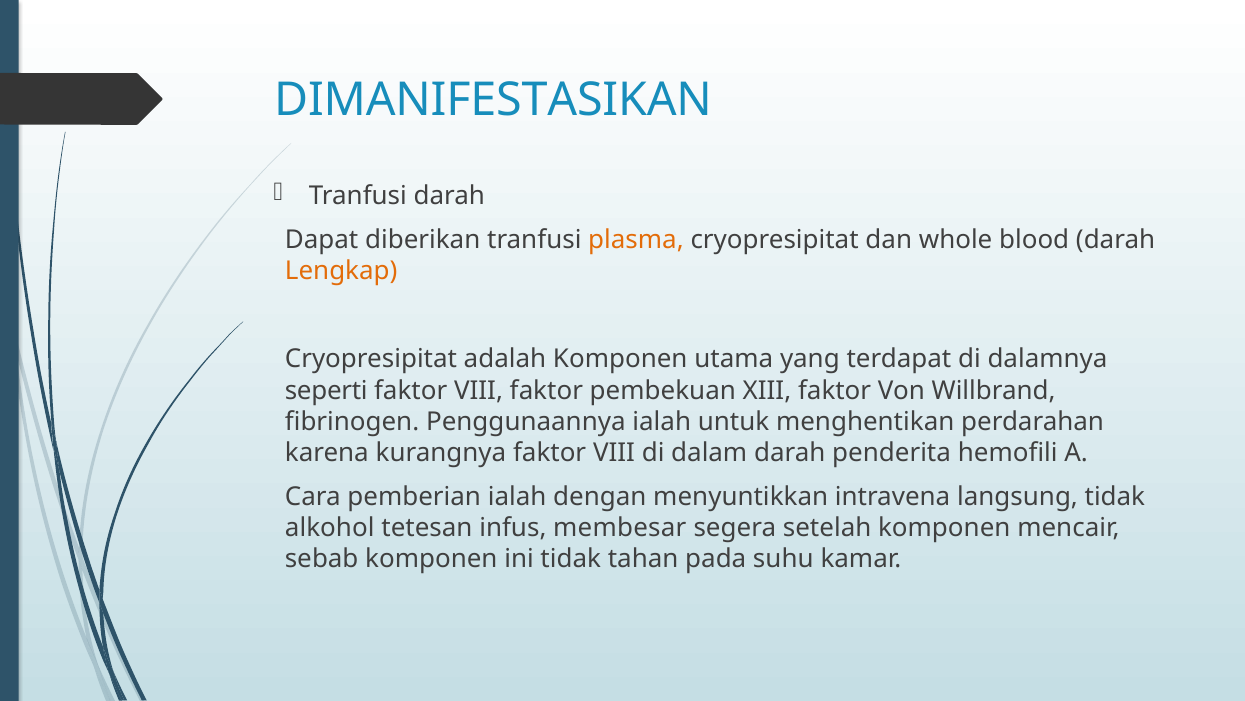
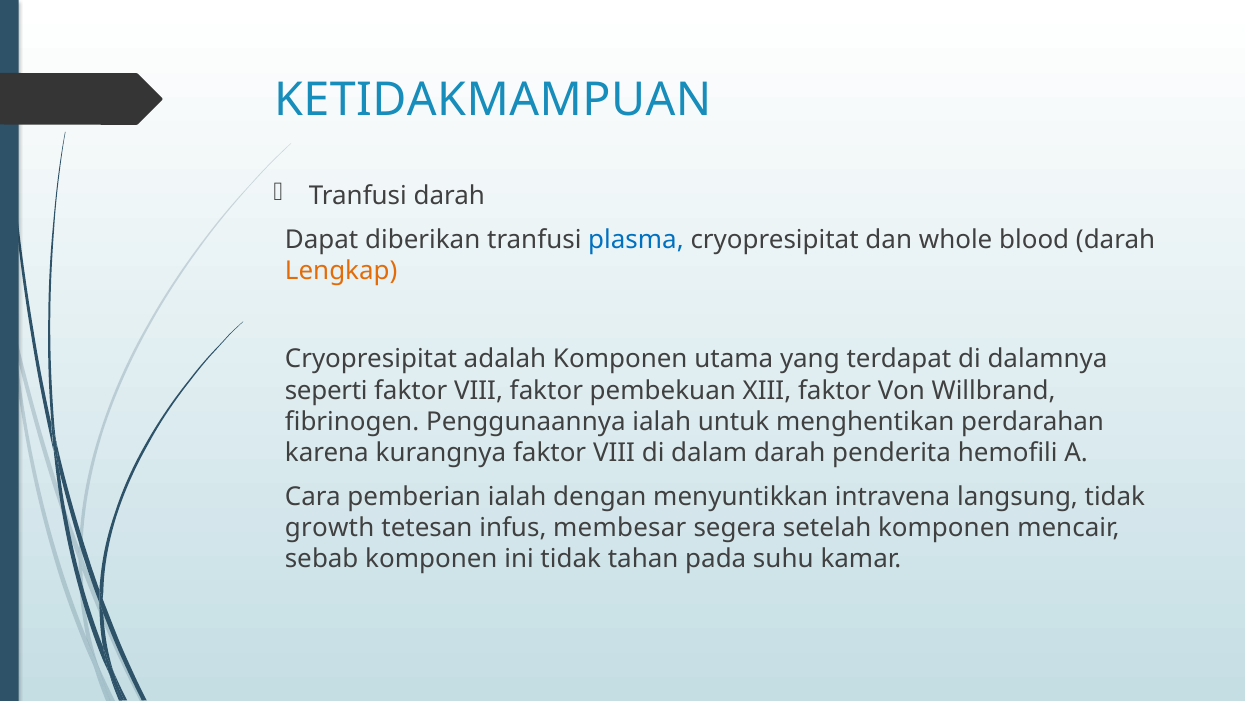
DIMANIFESTASIKAN: DIMANIFESTASIKAN -> KETIDAKMAMPUAN (493, 100)
plasma colour: orange -> blue (636, 240)
alkohol: alkohol -> growth (330, 528)
